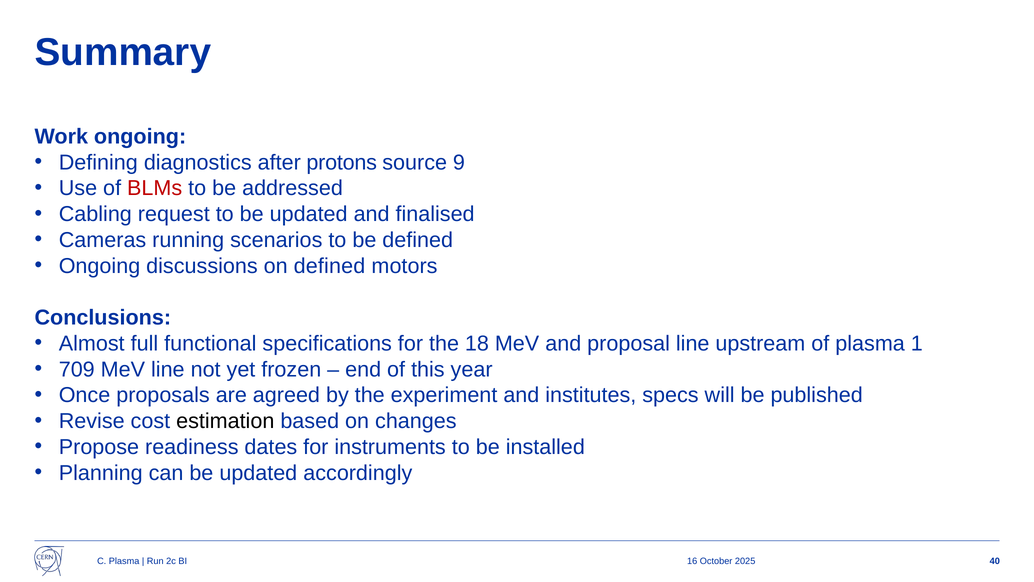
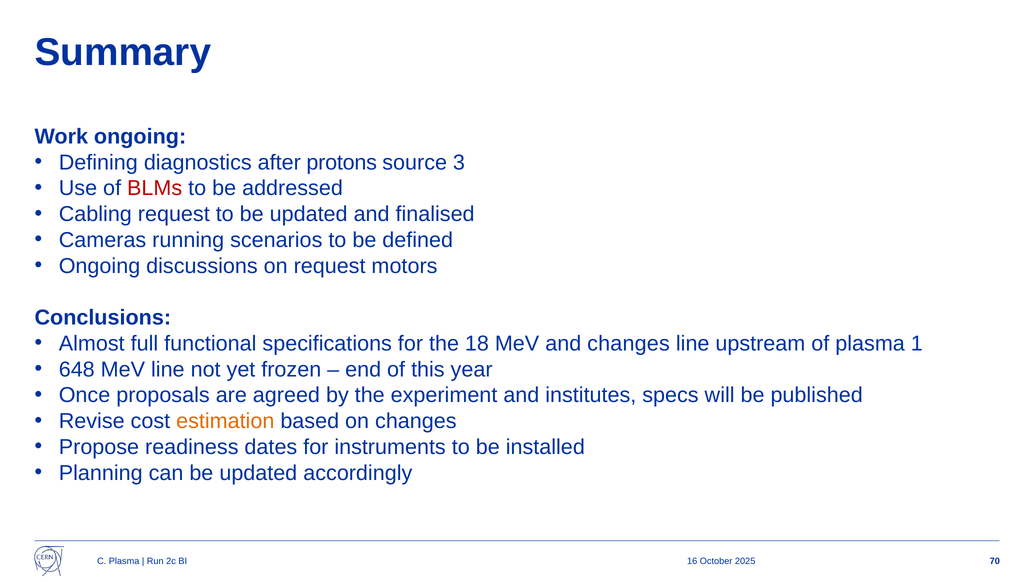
9: 9 -> 3 (459, 162)
on defined: defined -> request (330, 266)
and proposal: proposal -> changes (629, 343)
709: 709 -> 648 (77, 369)
estimation colour: black -> orange (225, 421)
40: 40 -> 70 (995, 561)
